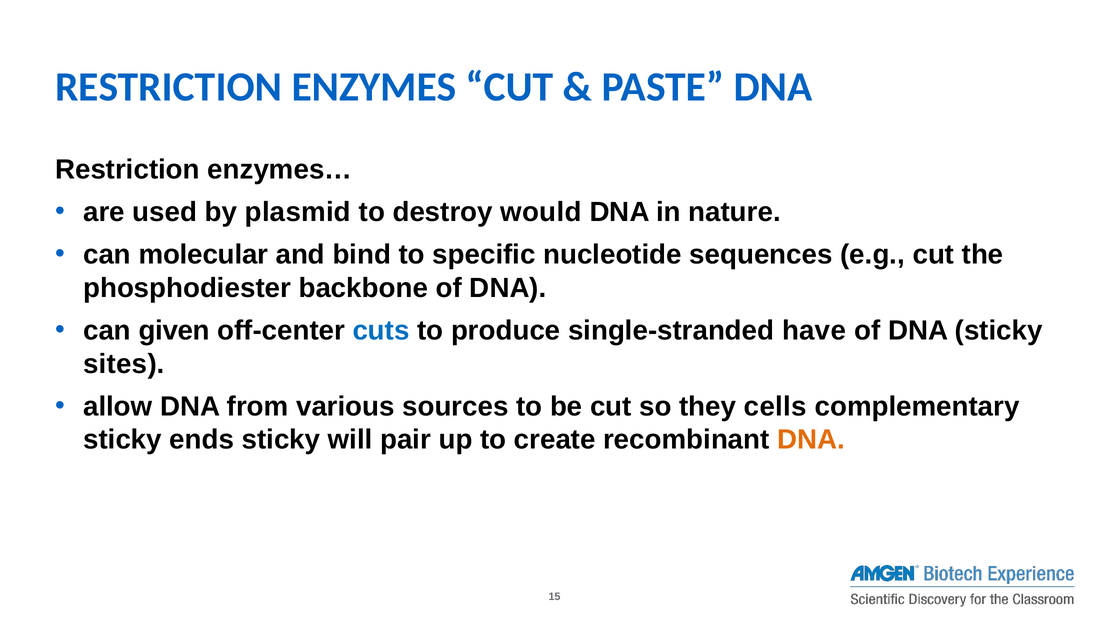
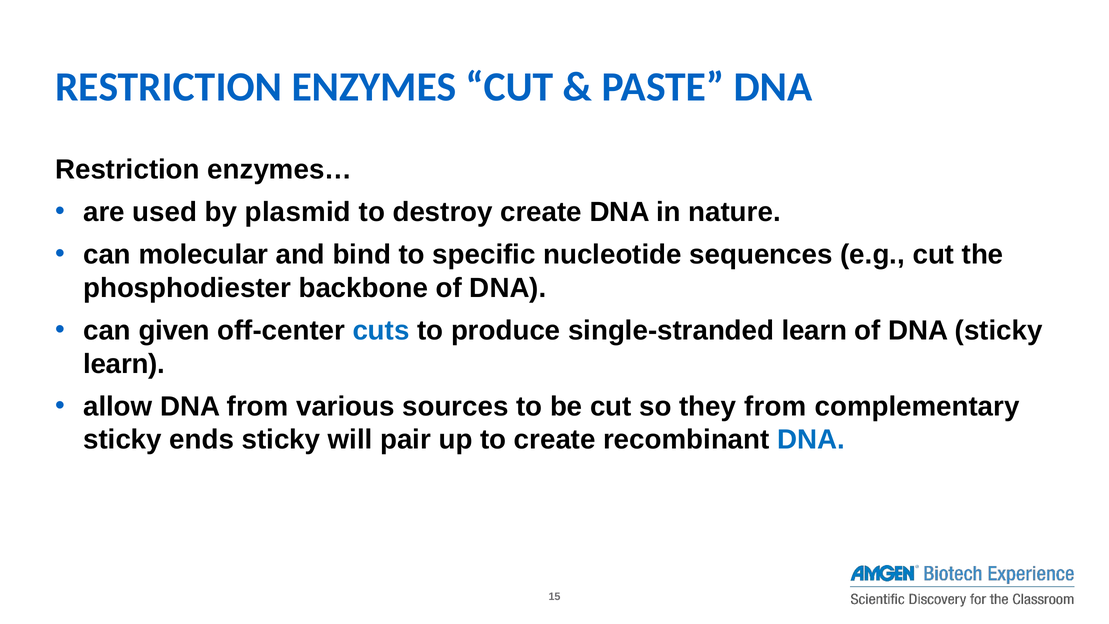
destroy would: would -> create (541, 212)
single-stranded have: have -> learn (814, 331)
sites: sites -> learn (124, 364)
they cells: cells -> from (775, 406)
DNA colour: orange -> blue (811, 440)
